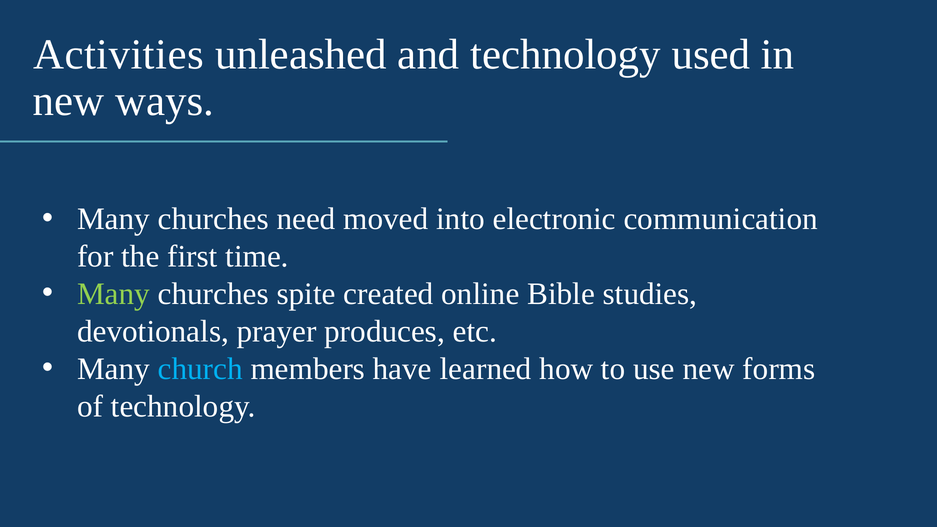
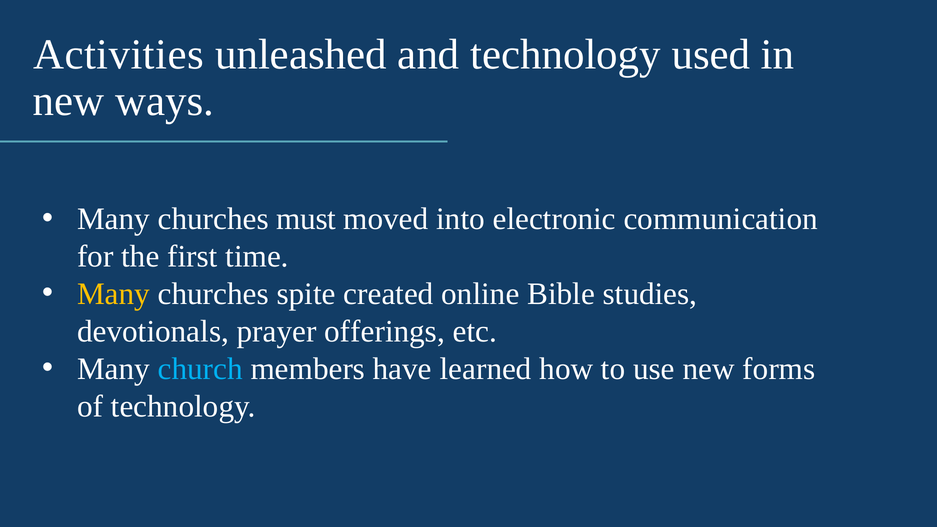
need: need -> must (306, 219)
Many colour: light green -> yellow (114, 294)
produces: produces -> offerings (385, 331)
